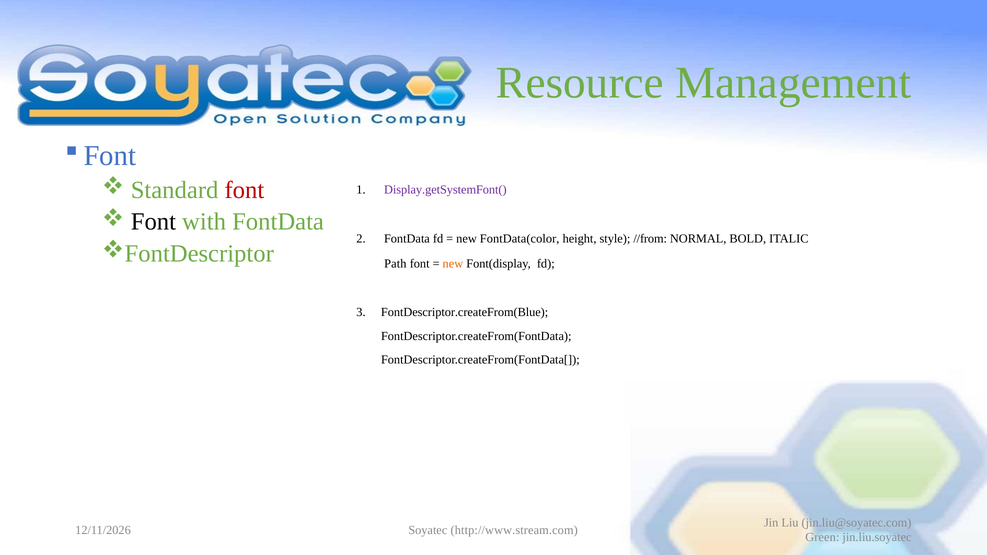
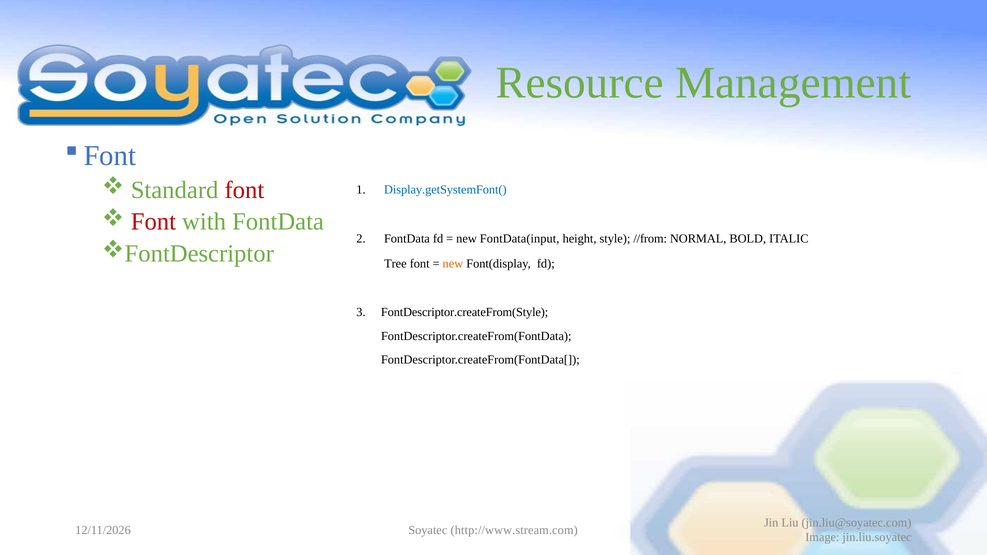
Display.getSystemFont( colour: purple -> blue (445, 190)
Font colour: black -> red (153, 222)
FontData(color: FontData(color -> FontData(input (520, 239)
Path: Path -> Tree (395, 264)
FontDescriptor.createFrom(Blue: FontDescriptor.createFrom(Blue -> FontDescriptor.createFrom(Style (465, 312)
Green: Green -> Image (822, 538)
